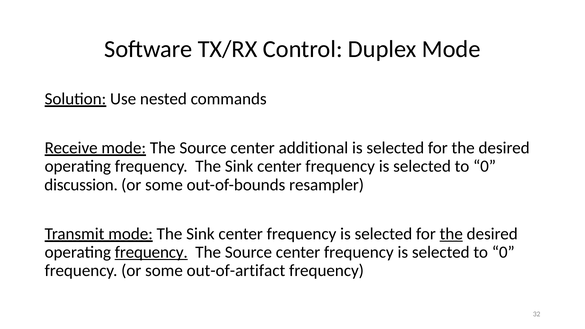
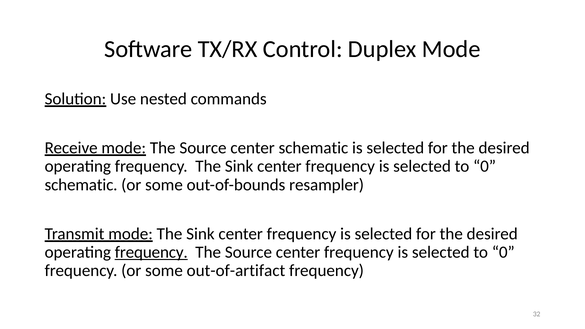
center additional: additional -> schematic (313, 148)
discussion: discussion -> schematic (81, 185)
the underline: present -> none (451, 234)
